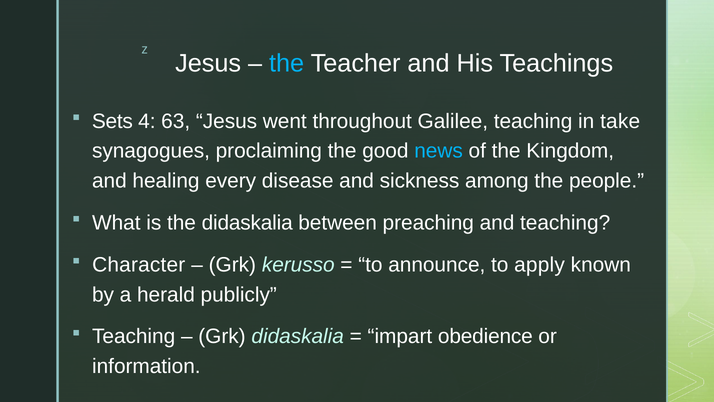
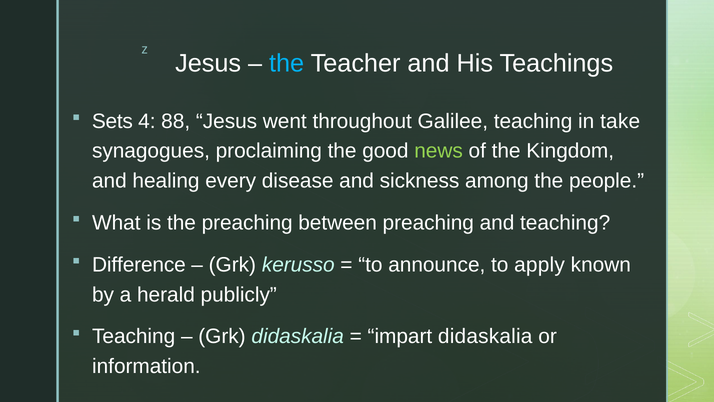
63: 63 -> 88 (176, 121)
news colour: light blue -> light green (439, 151)
the didaskalia: didaskalia -> preaching (247, 223)
Character: Character -> Difference (139, 265)
impart obedience: obedience -> didaskalia (485, 336)
